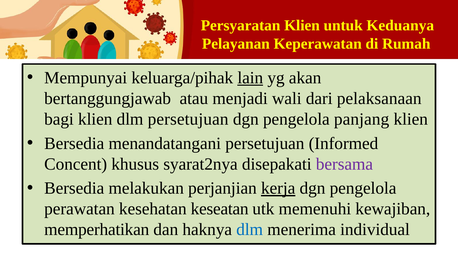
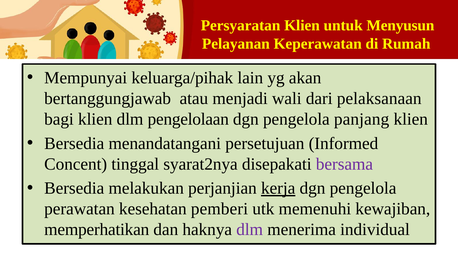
Keduanya: Keduanya -> Menyusun (400, 25)
lain underline: present -> none (250, 78)
dlm persetujuan: persetujuan -> pengelolaan (188, 119)
khusus: khusus -> tinggal (135, 164)
keseatan: keseatan -> pemberi (219, 209)
dlm colour: blue -> purple (250, 229)
